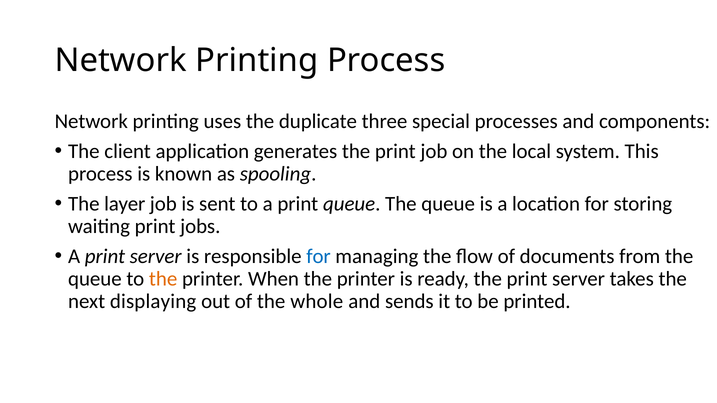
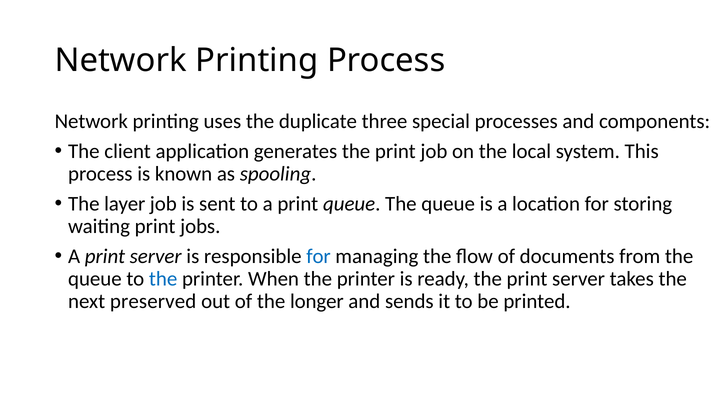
the colour: orange -> blue (163, 279)
displaying: displaying -> preserved (153, 302)
whole: whole -> longer (317, 302)
